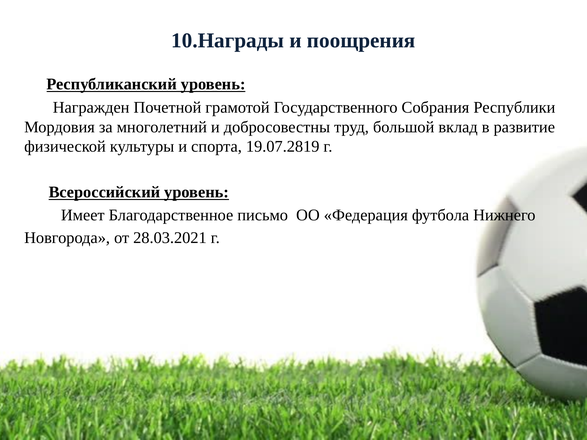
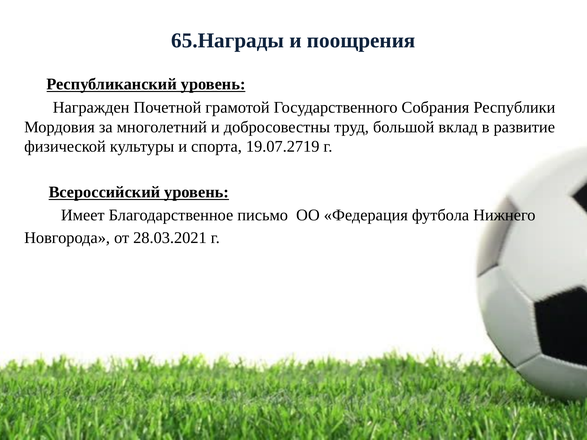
10.Награды: 10.Награды -> 65.Награды (228, 40)
19.07.2819: 19.07.2819 -> 19.07.2719 (283, 147)
